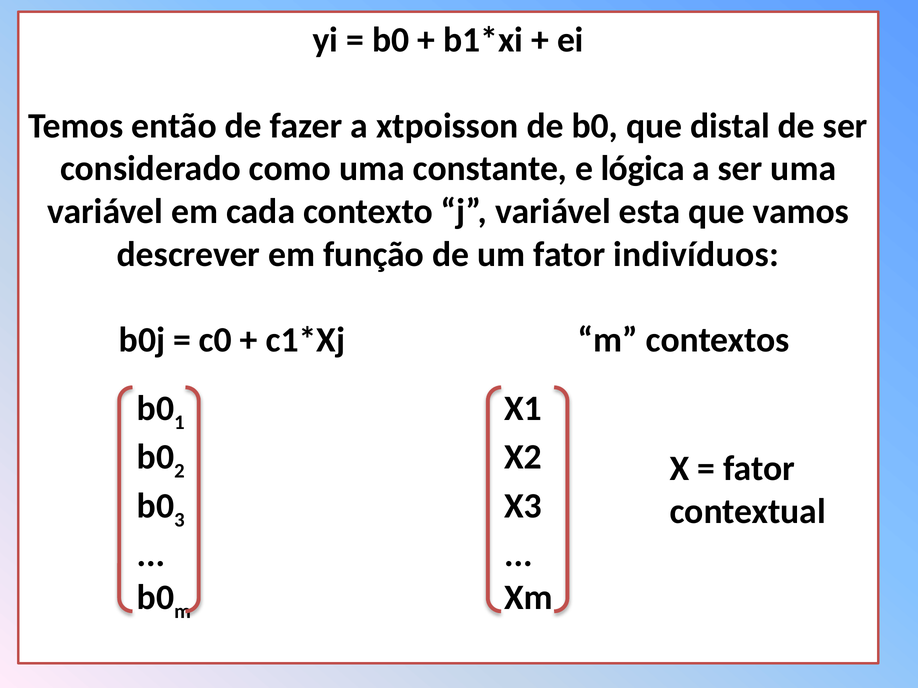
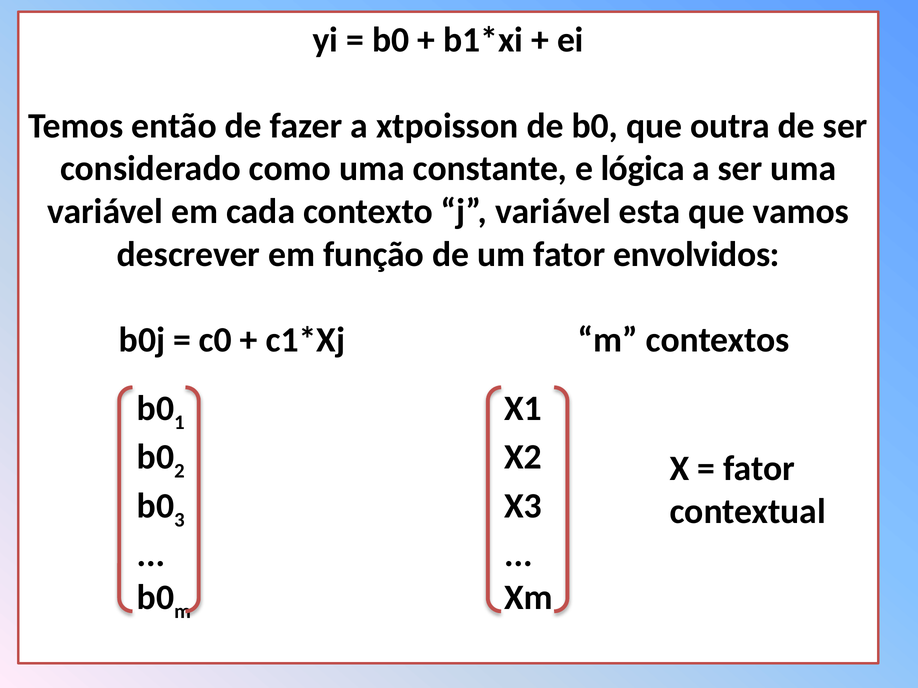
distal: distal -> outra (730, 126)
indivíduos: indivíduos -> envolvidos (697, 254)
